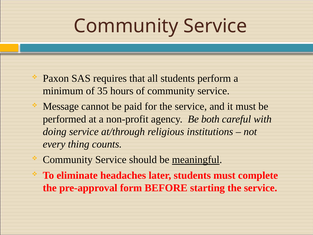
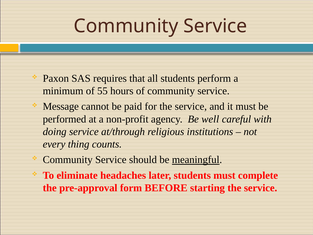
35: 35 -> 55 (102, 91)
both: both -> well (210, 119)
